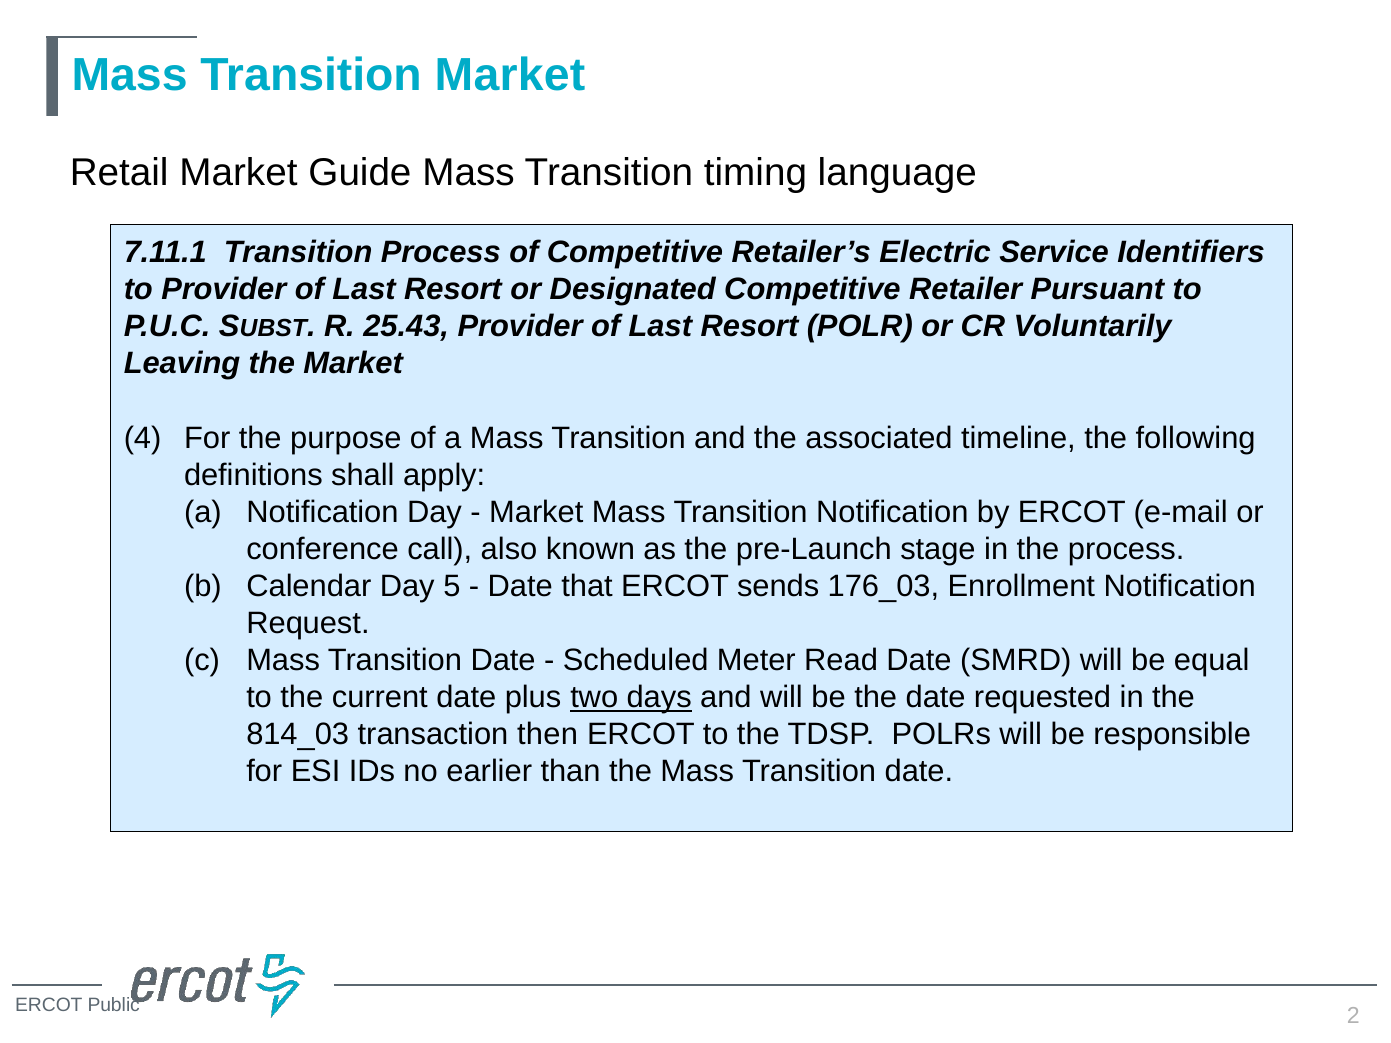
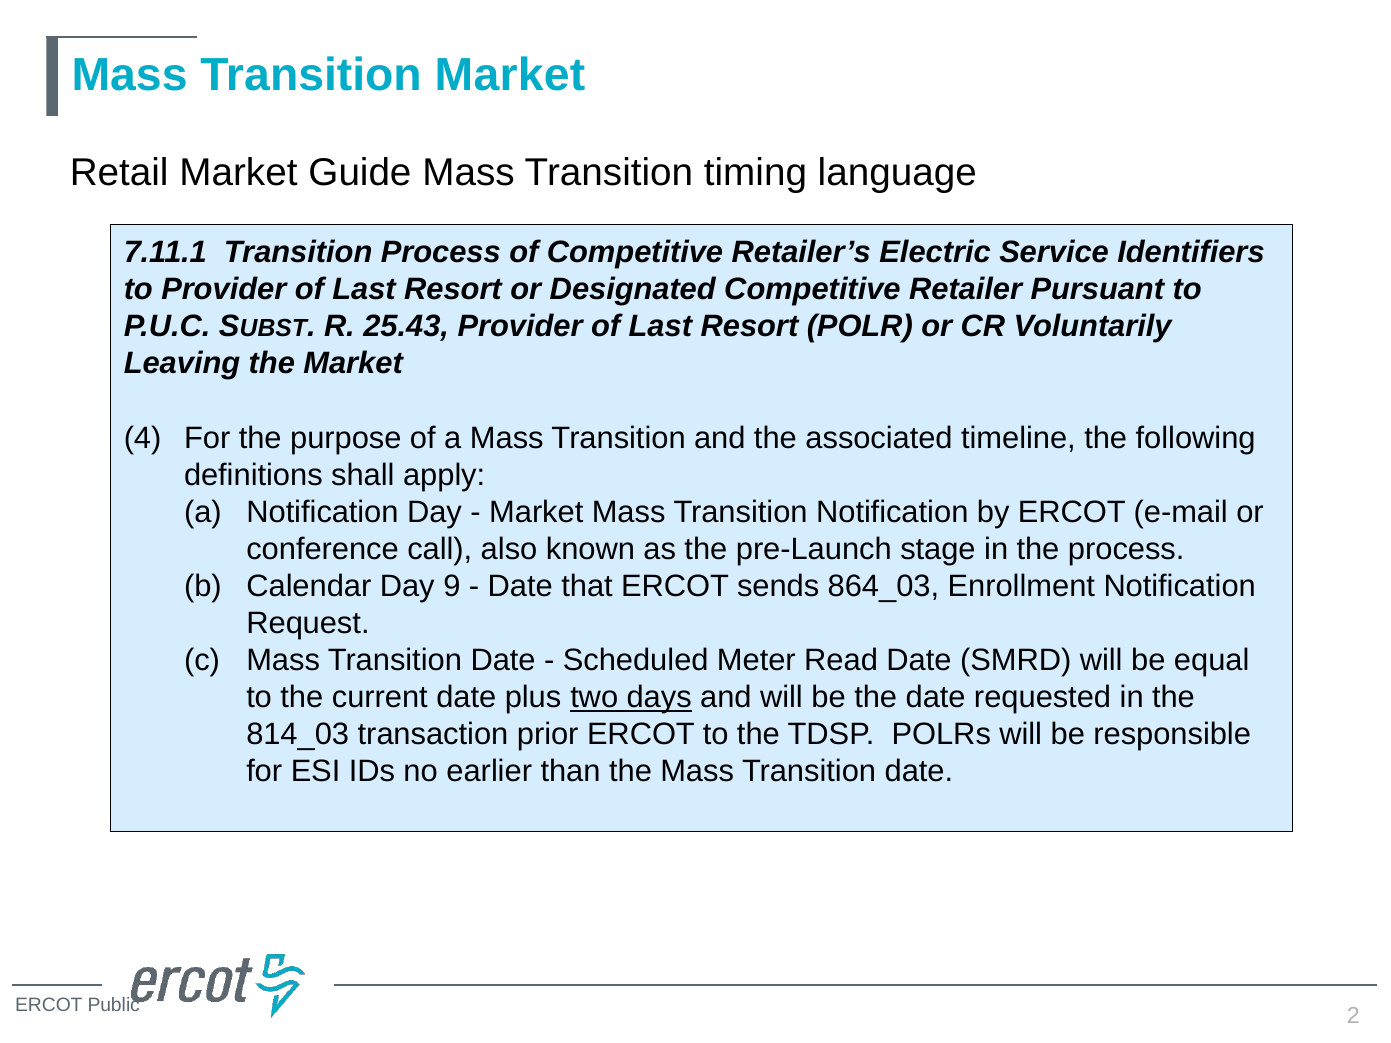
5: 5 -> 9 (452, 586)
176_03: 176_03 -> 864_03 (883, 586)
then: then -> prior (548, 735)
